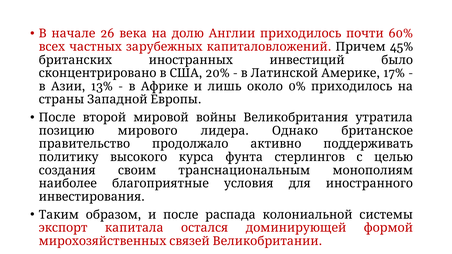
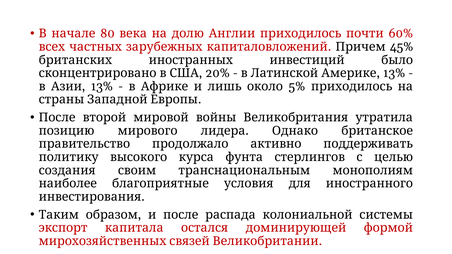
26: 26 -> 80 (107, 34)
17%: 17% -> 13% (394, 73)
0%: 0% -> 5% (297, 87)
